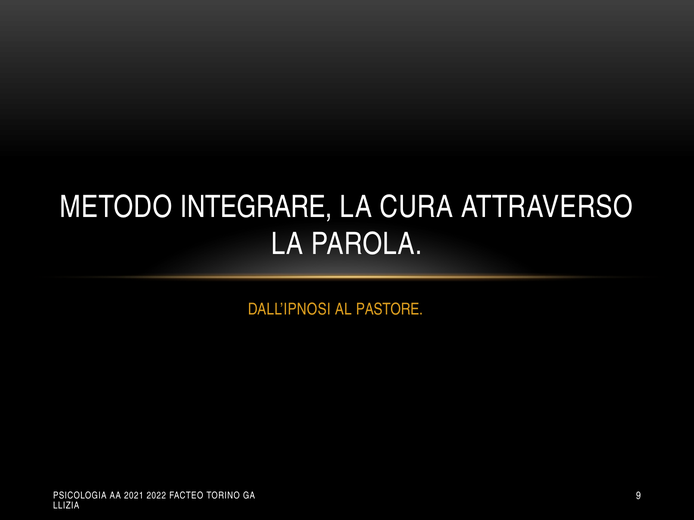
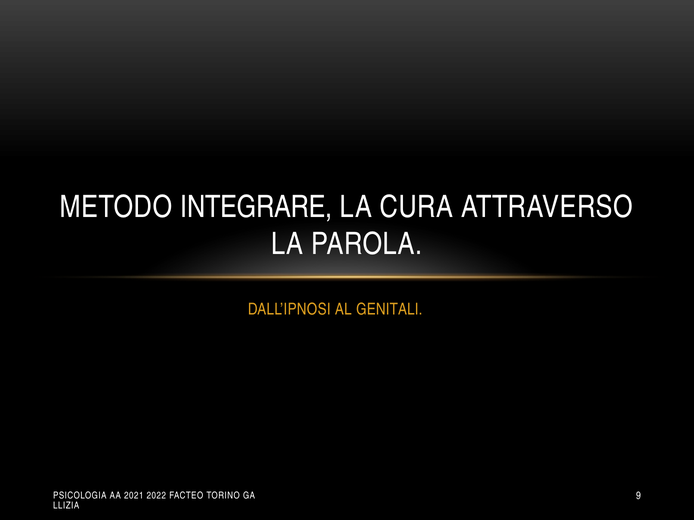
PASTORE: PASTORE -> GENITALI (389, 309)
